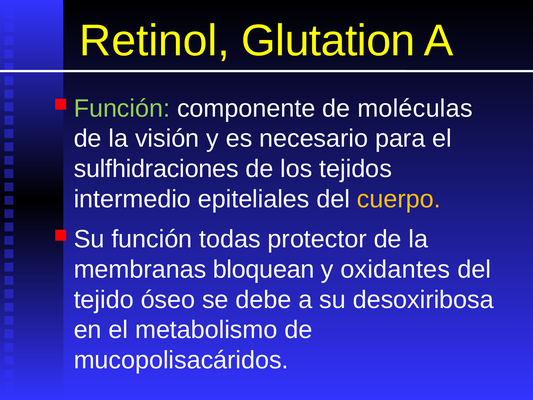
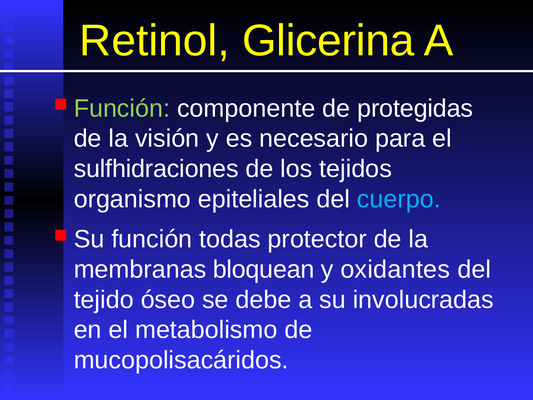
Glutation: Glutation -> Glicerina (328, 41)
moléculas: moléculas -> protegidas (415, 108)
intermedio: intermedio -> organismo (132, 199)
cuerpo colour: yellow -> light blue (399, 199)
desoxiribosa: desoxiribosa -> involucradas (423, 300)
